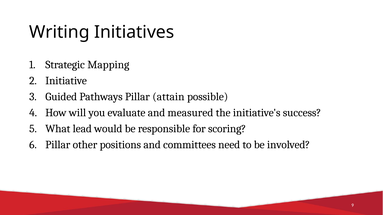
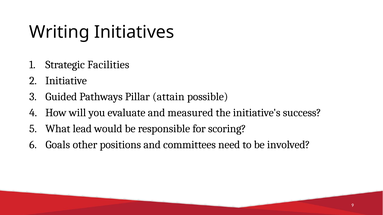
Mapping: Mapping -> Facilities (108, 65)
Pillar: Pillar -> Goals (58, 145)
